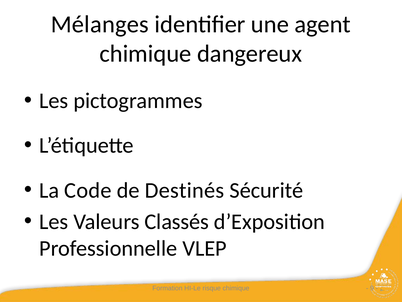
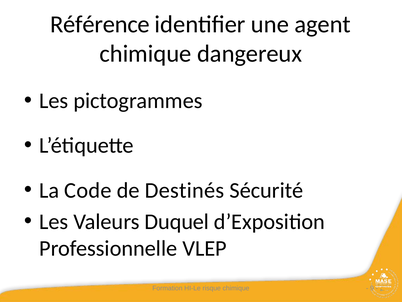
Mélanges: Mélanges -> Référence (100, 24)
Classés: Classés -> Duquel (177, 221)
